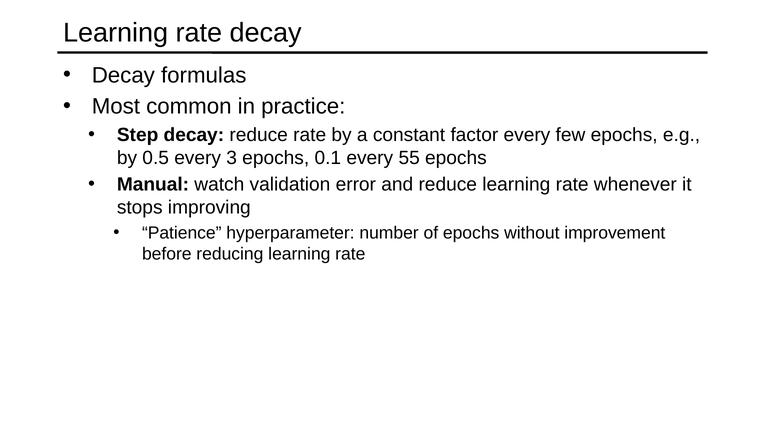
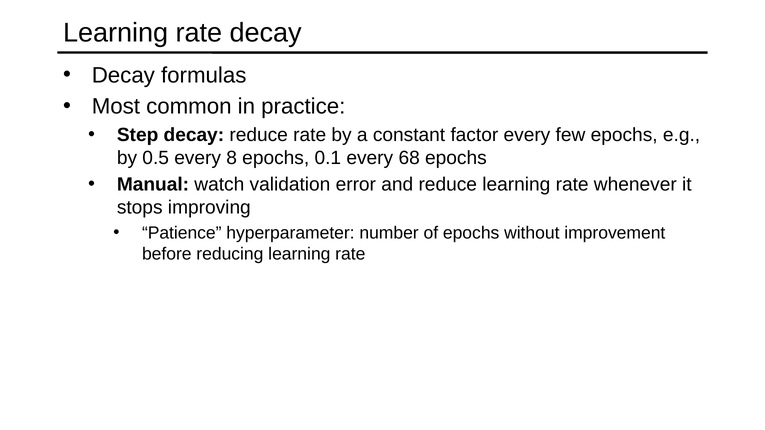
3: 3 -> 8 (232, 158)
55: 55 -> 68 (409, 158)
